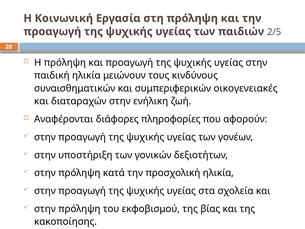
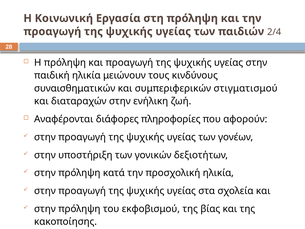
2/5: 2/5 -> 2/4 (274, 32)
οικογενειακές: οικογενειακές -> στιγματισμού (246, 88)
